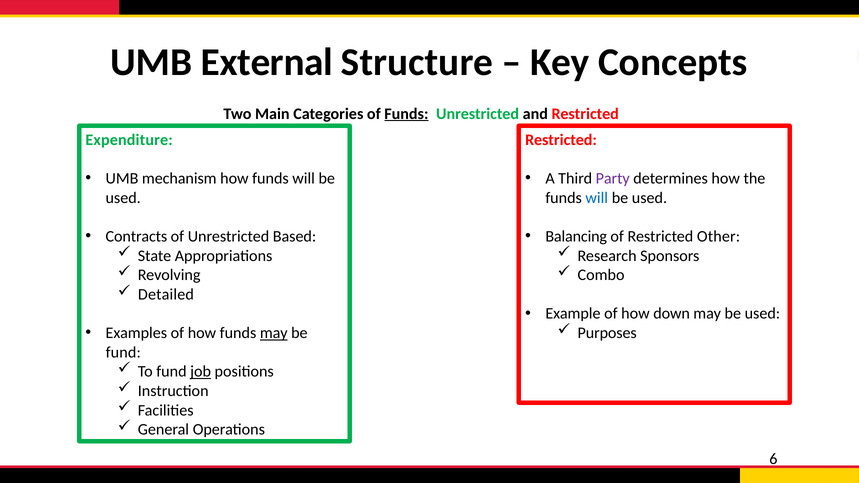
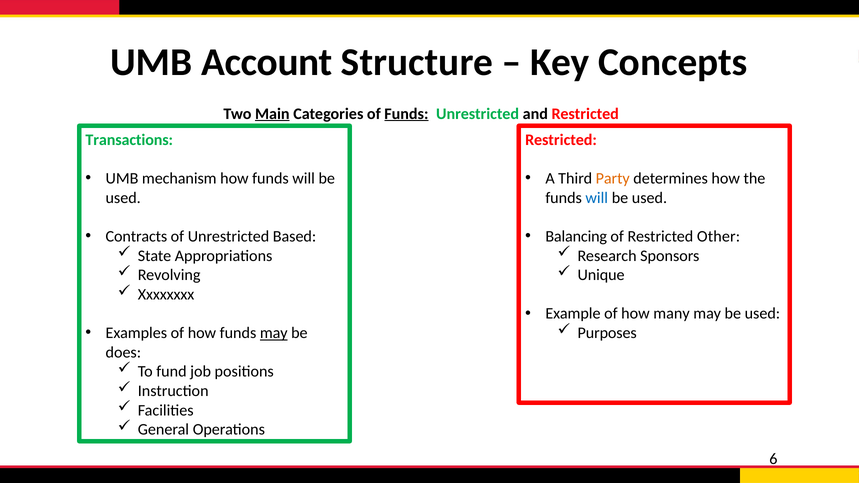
External: External -> Account (267, 62)
Main underline: none -> present (272, 114)
Expenditure: Expenditure -> Transactions (129, 140)
Party colour: purple -> orange (613, 178)
Combo: Combo -> Unique (601, 275)
Detailed: Detailed -> Xxxxxxxx (166, 294)
down: down -> many (672, 314)
fund: fund -> does (123, 352)
job underline: present -> none (201, 372)
